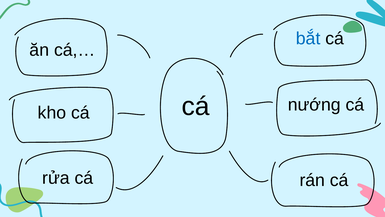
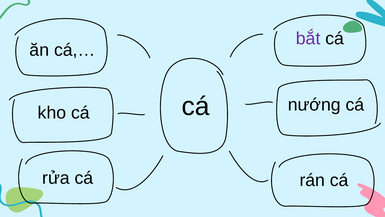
bắt colour: blue -> purple (308, 39)
